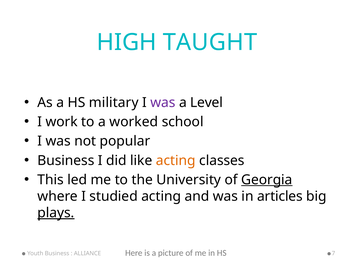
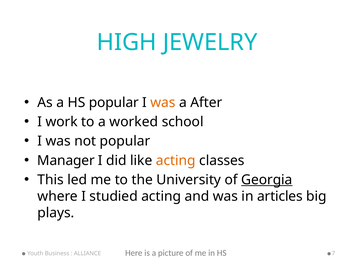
TAUGHT: TAUGHT -> JEWELRY (210, 42)
HS military: military -> popular (114, 102)
was colour: purple -> orange (163, 102)
Level: Level -> After (206, 102)
Business: Business -> Manager (66, 160)
plays underline: present -> none (56, 212)
